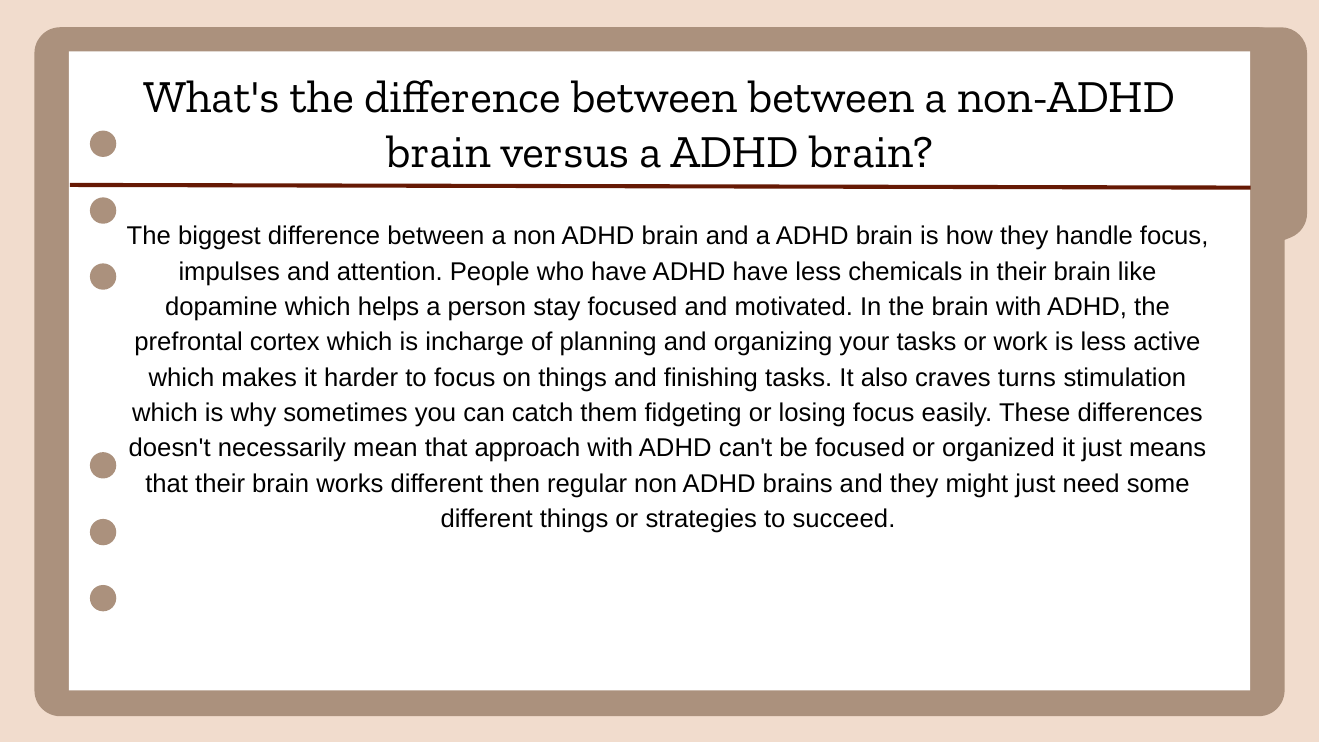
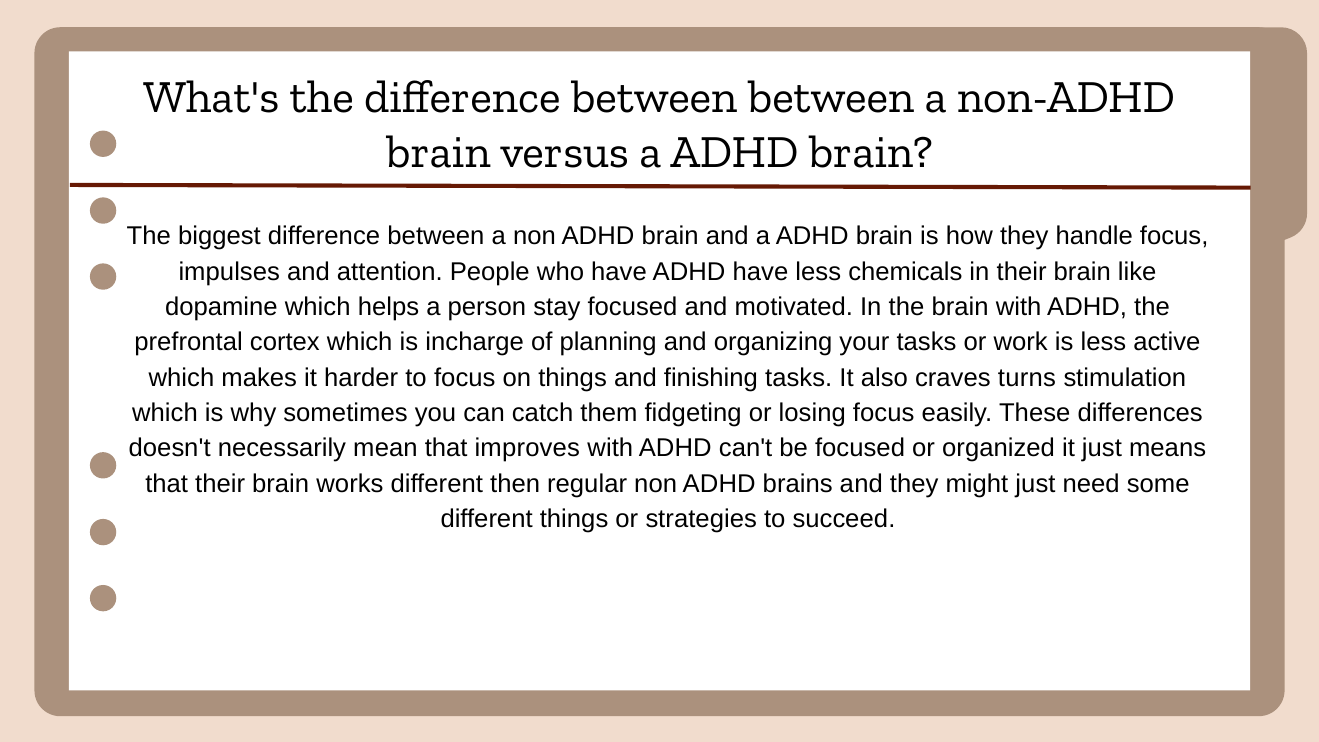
approach: approach -> improves (527, 449)
